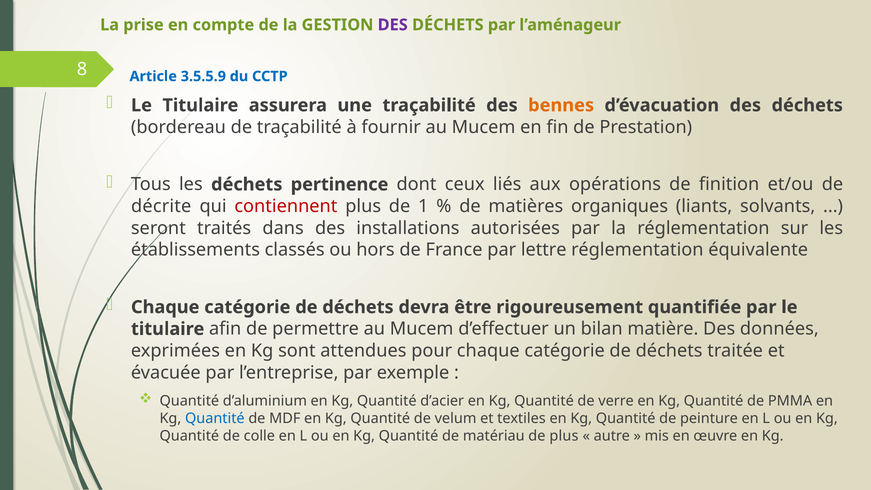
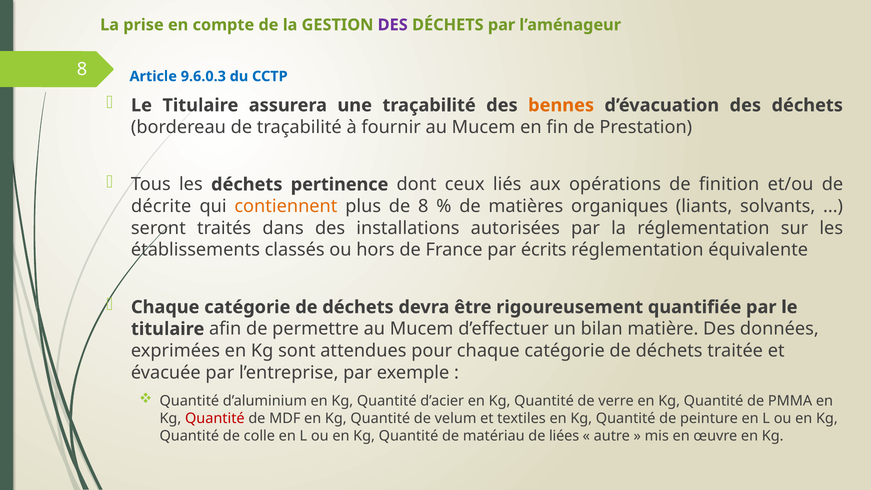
3.5.5.9: 3.5.5.9 -> 9.6.0.3 (203, 76)
contiennent colour: red -> orange (286, 206)
de 1: 1 -> 8 (423, 206)
lettre: lettre -> écrits (544, 250)
Quantité colour: blue -> red (215, 418)
de plus: plus -> liées (564, 436)
